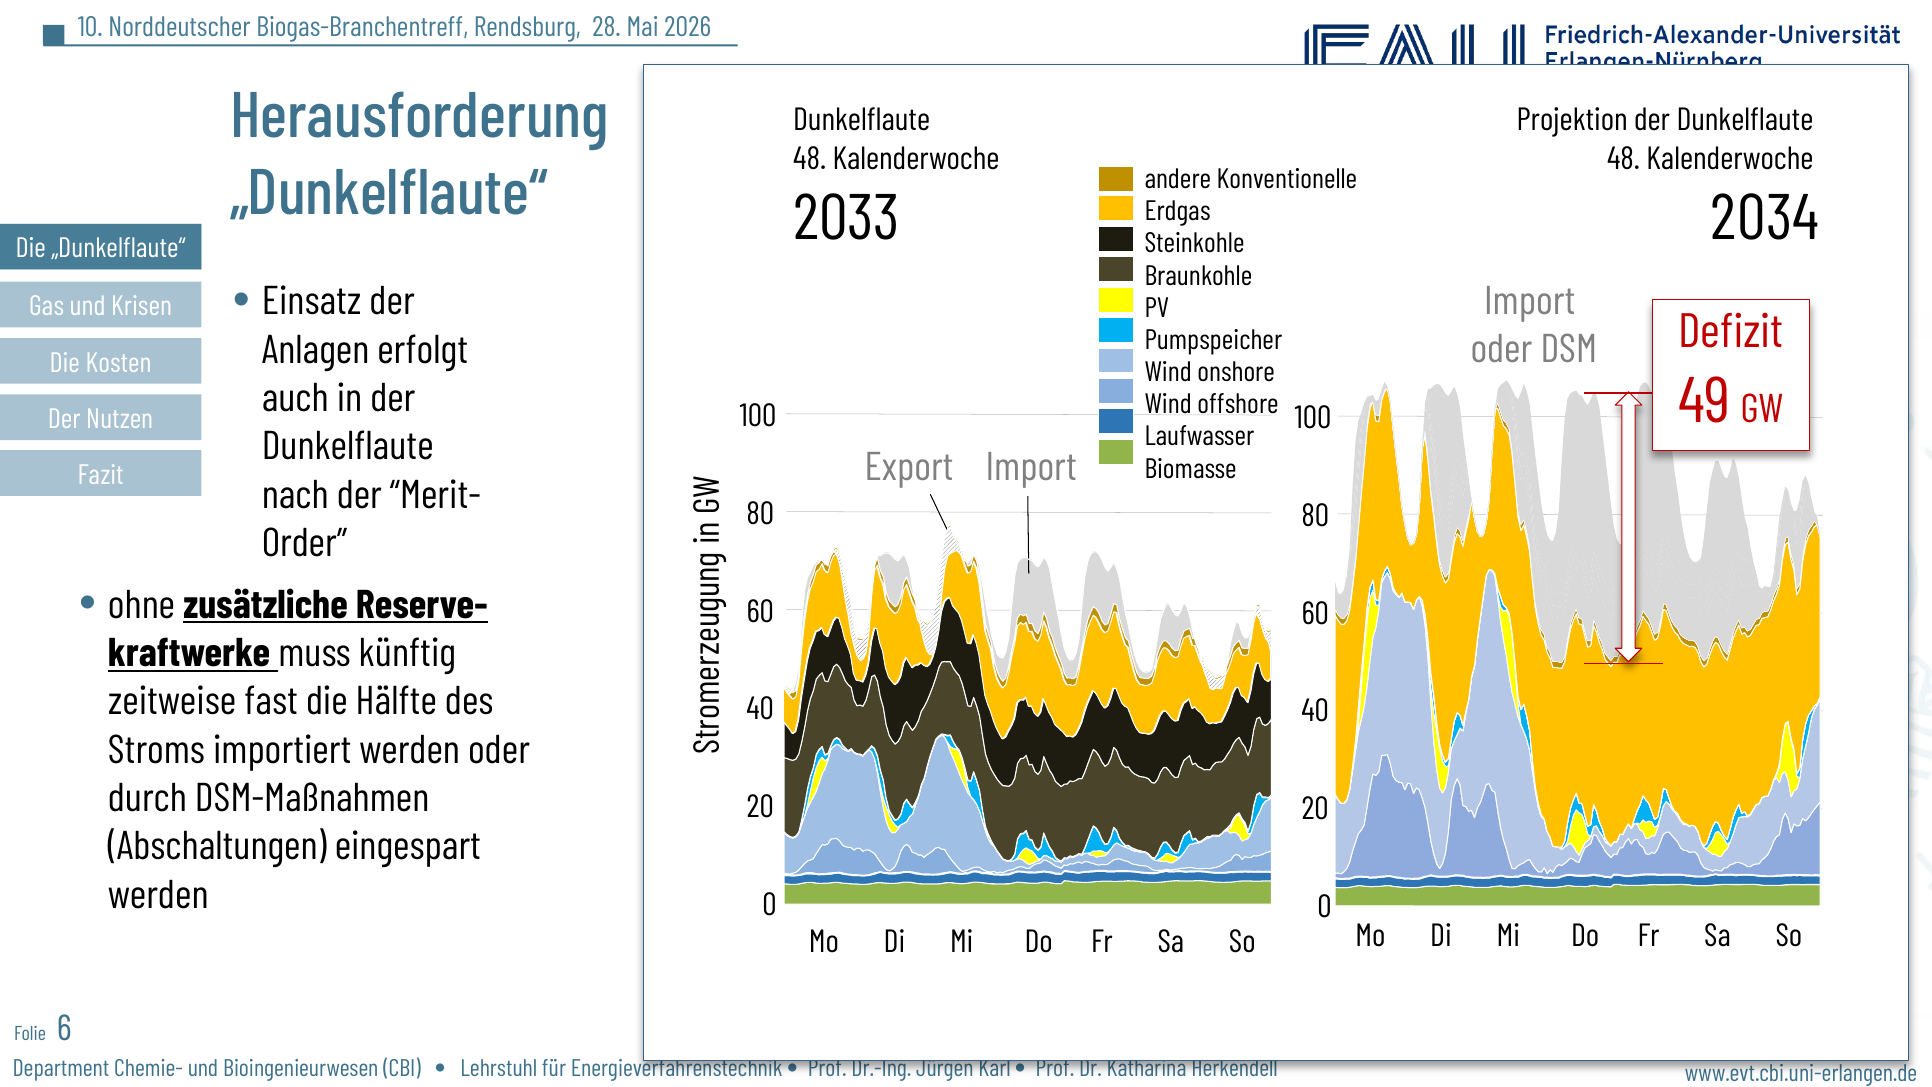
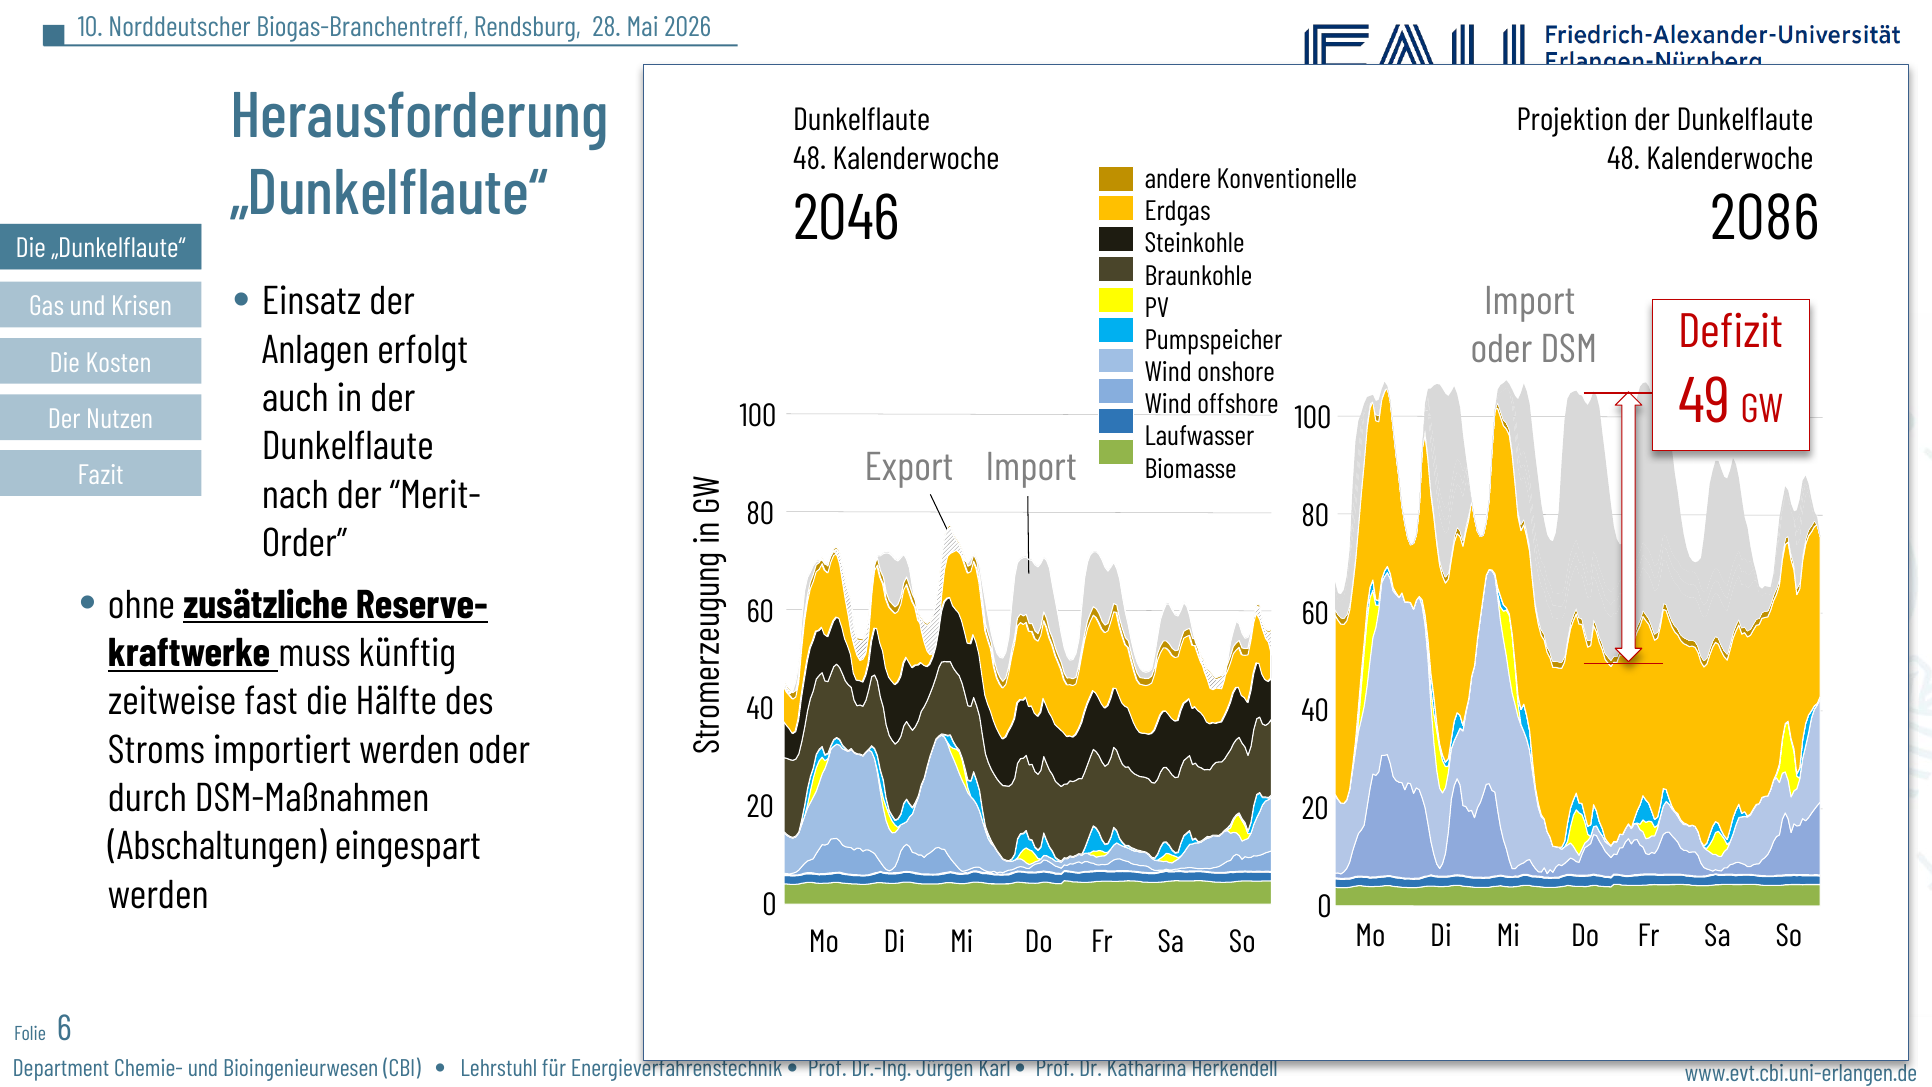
2033: 2033 -> 2046 (847, 219)
2034: 2034 -> 2086 (1765, 219)
